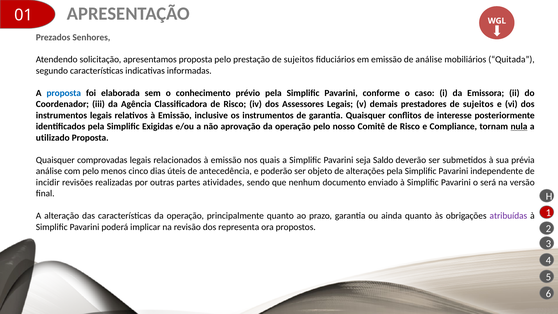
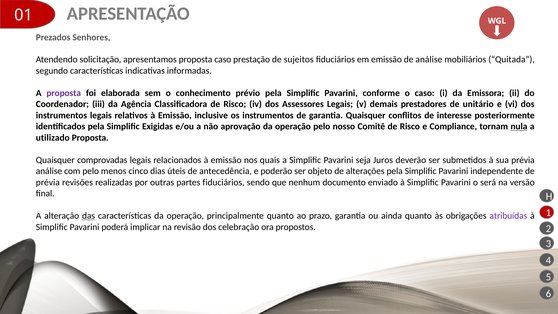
proposta pelo: pelo -> caso (223, 60)
proposta colour: blue -> purple (64, 93)
prestadores de sujeitos: sujeitos -> unitário (478, 104)
Saldo: Saldo -> Juros (383, 160)
incidir: incidir -> prévia (48, 182)
partes atividades: atividades -> fiduciários (224, 182)
das underline: none -> present (89, 216)
representa: representa -> celebração (239, 227)
